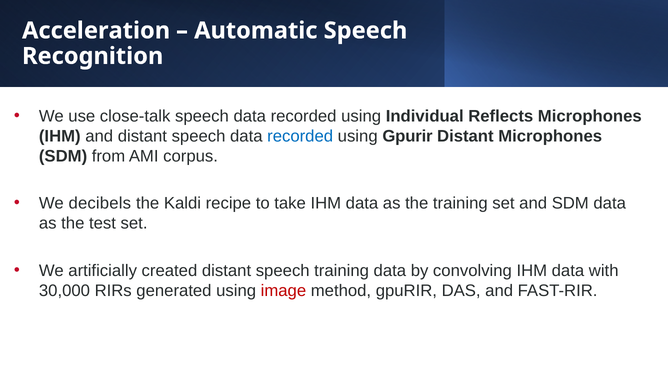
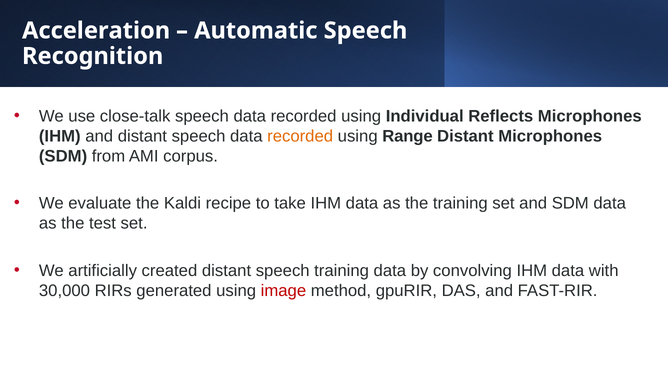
recorded colour: blue -> orange (300, 136)
using Gpurir: Gpurir -> Range (408, 136)
decibels: decibels -> evaluate (100, 204)
